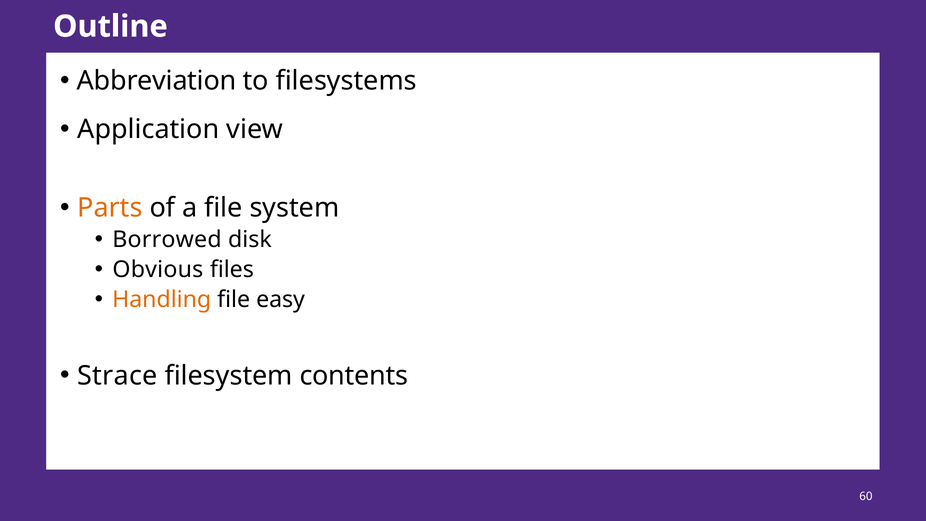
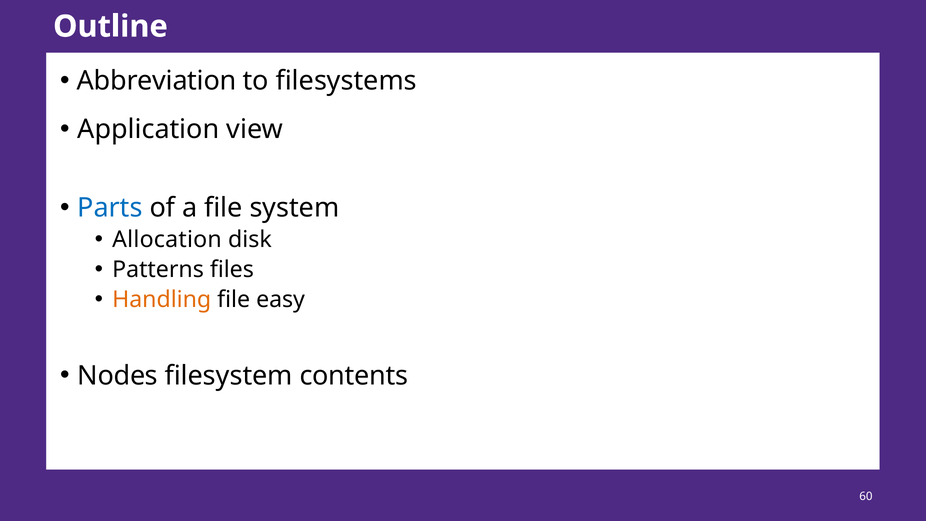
Parts colour: orange -> blue (110, 208)
Borrowed: Borrowed -> Allocation (167, 240)
Obvious: Obvious -> Patterns (158, 270)
Strace: Strace -> Nodes (118, 375)
